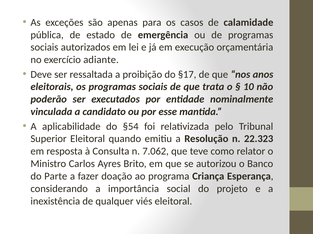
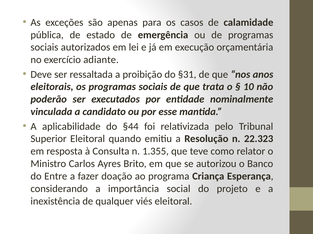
§17: §17 -> §31 (187, 75)
§54: §54 -> §44 (131, 127)
7.062: 7.062 -> 1.355 (156, 152)
Parte: Parte -> Entre (56, 177)
